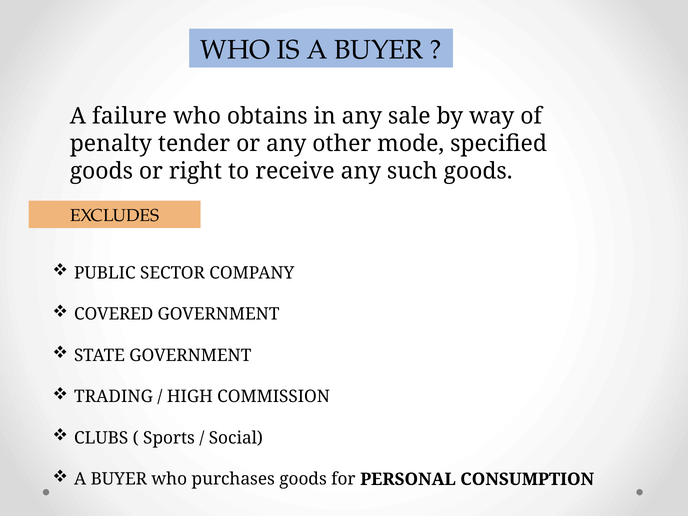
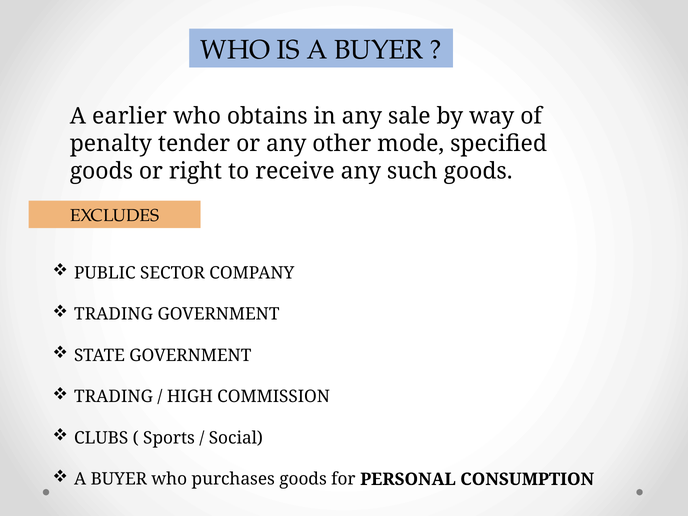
failure: failure -> earlier (130, 116)
COVERED: COVERED -> TRADING (114, 314)
